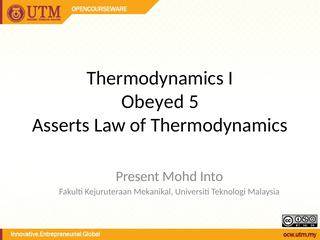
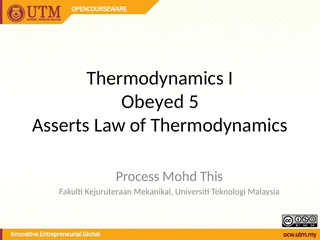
Present: Present -> Process (138, 176)
Into: Into -> This (212, 176)
